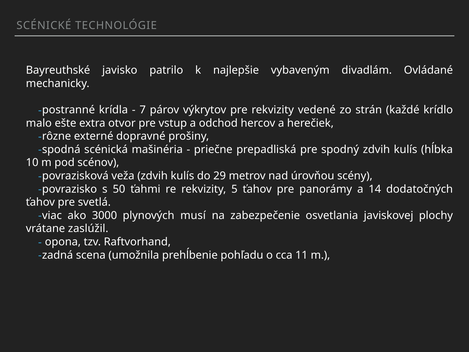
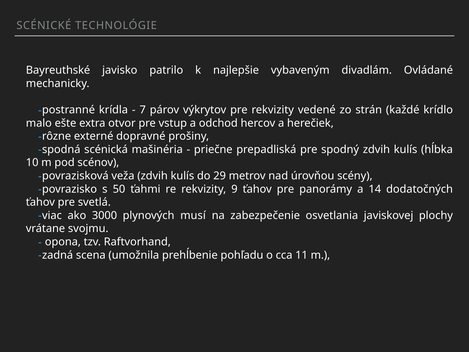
5: 5 -> 9 (234, 189)
zaslúžil: zaslúžil -> svojmu (88, 228)
